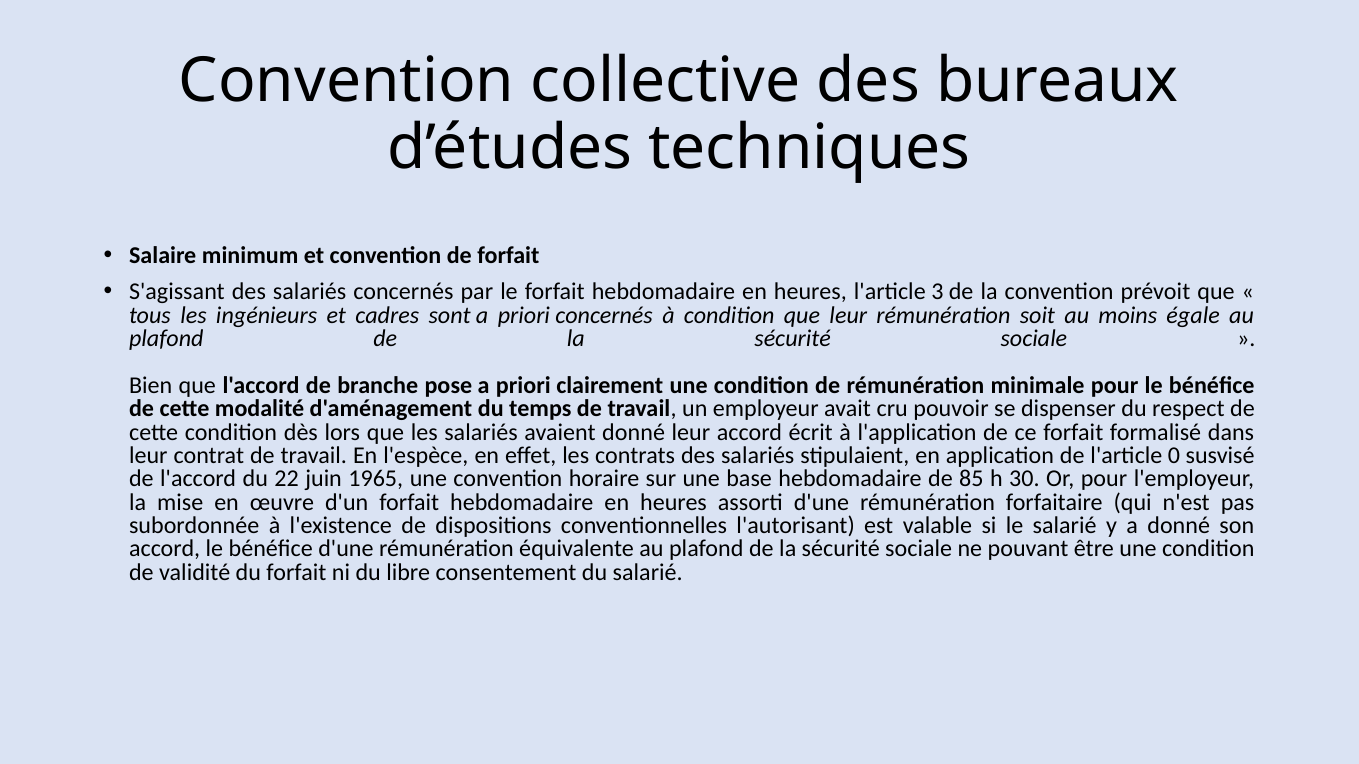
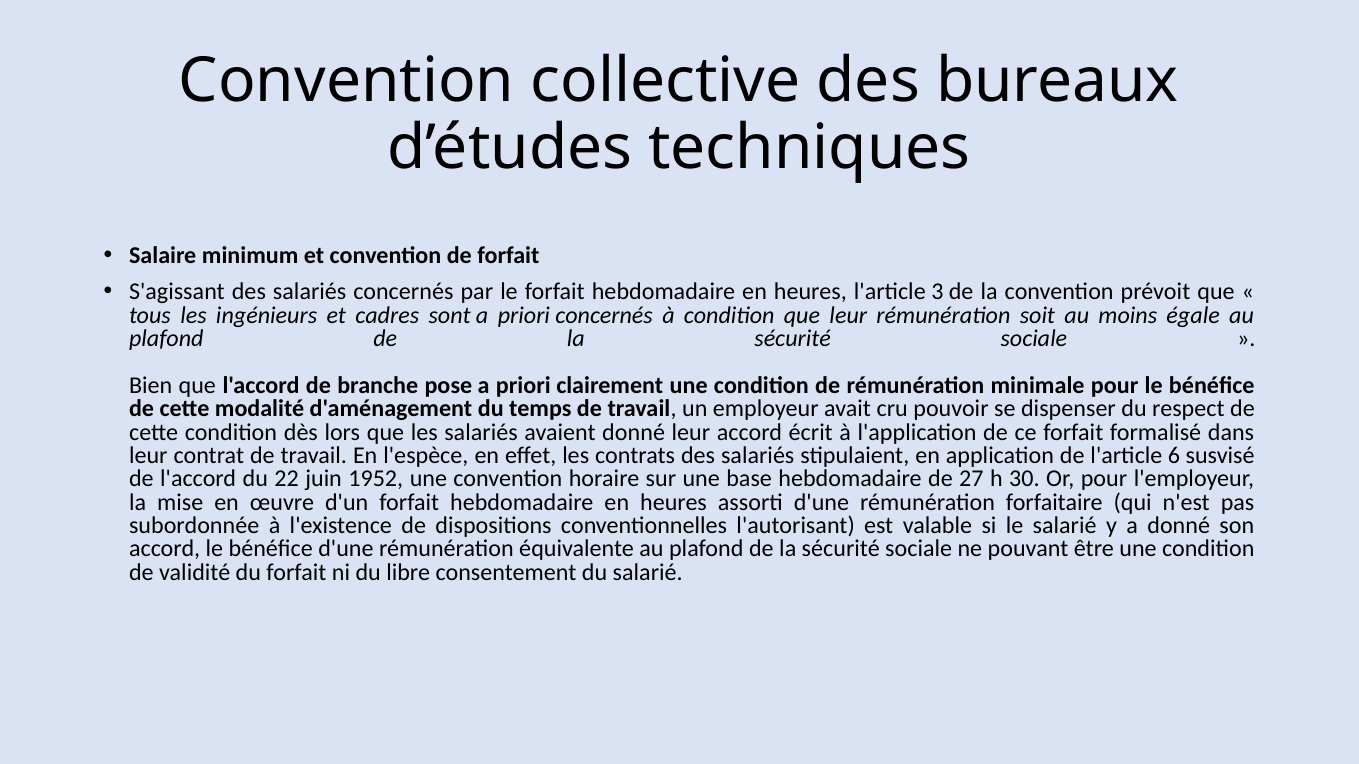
0: 0 -> 6 (1174, 456)
1965: 1965 -> 1952 (376, 479)
85: 85 -> 27 (971, 479)
